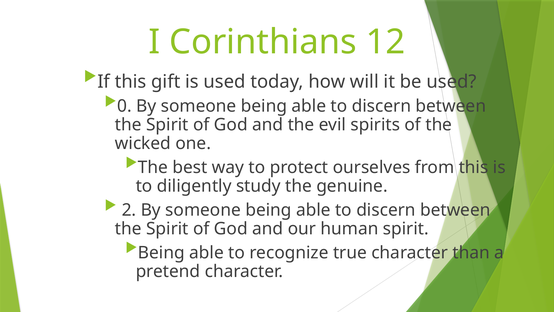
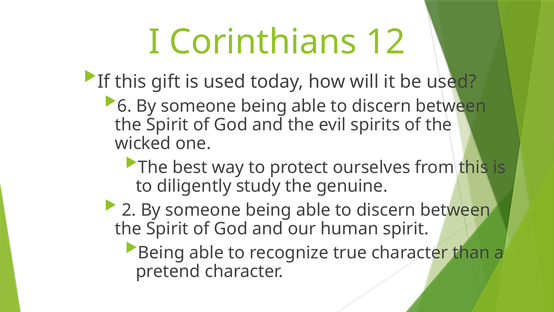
0: 0 -> 6 (124, 106)
